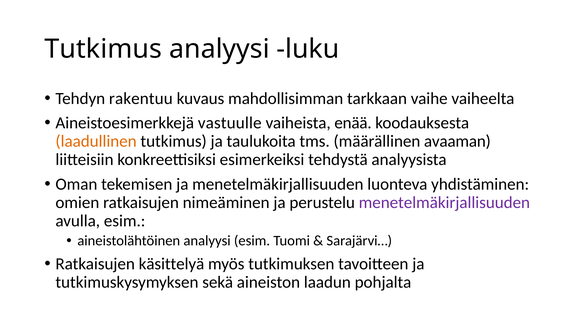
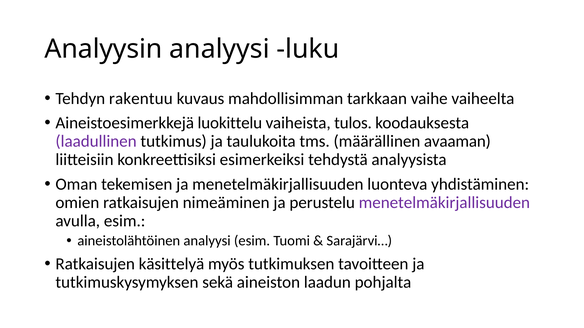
Tutkimus: Tutkimus -> Analyysin (103, 49)
vastuulle: vastuulle -> luokittelu (230, 123)
enää: enää -> tulos (353, 123)
laadullinen colour: orange -> purple (96, 142)
